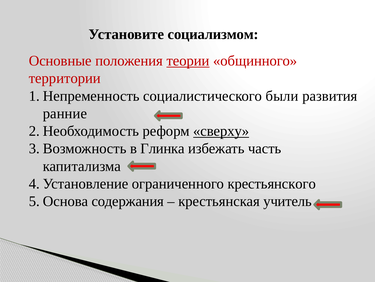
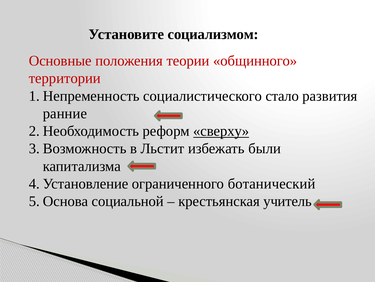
теории underline: present -> none (188, 61)
были: были -> стало (282, 96)
Глинка: Глинка -> Льстит (162, 148)
часть: часть -> были (265, 148)
крестьянского: крестьянского -> ботанический (272, 183)
содержания: содержания -> социальной (128, 201)
